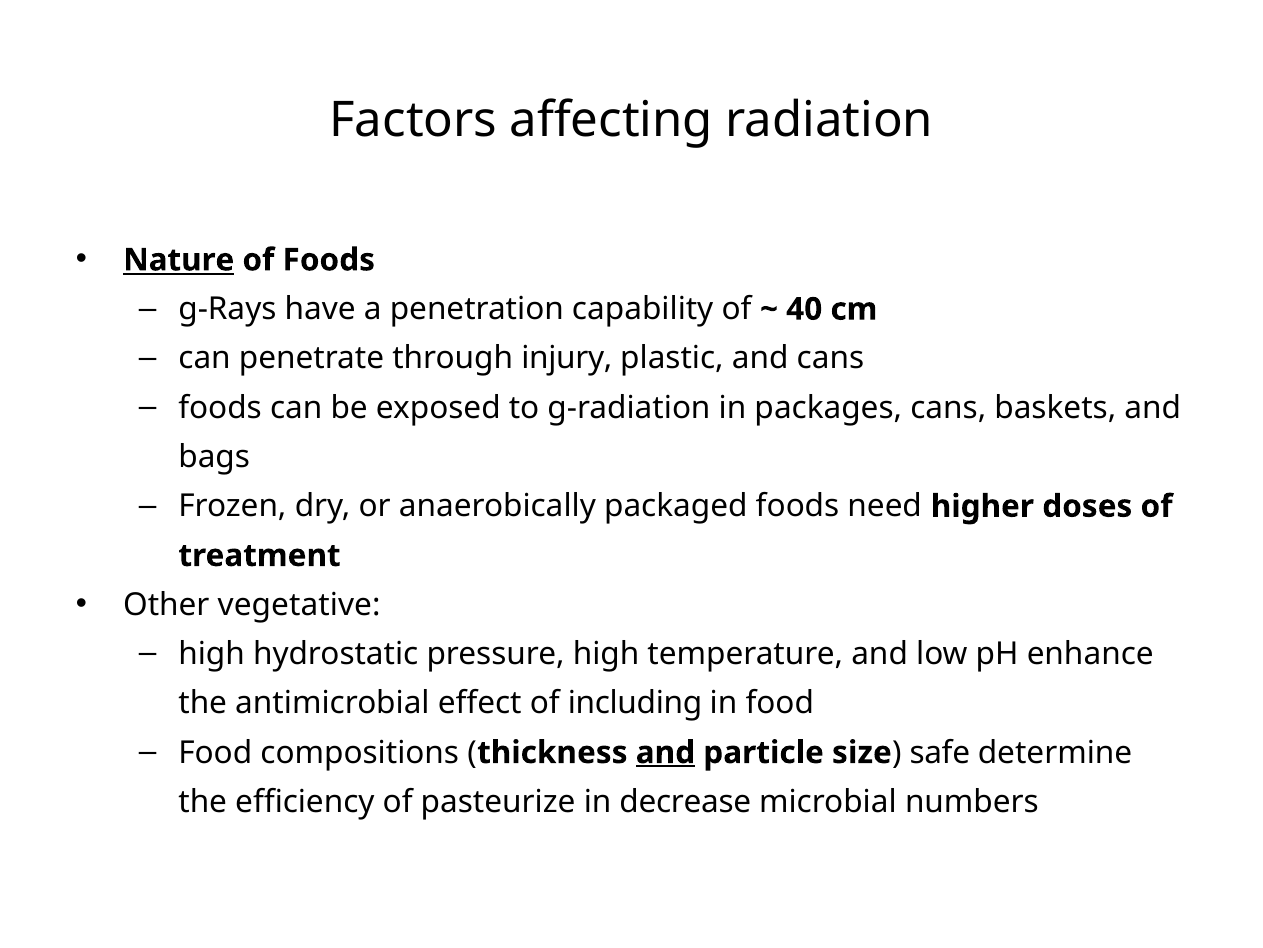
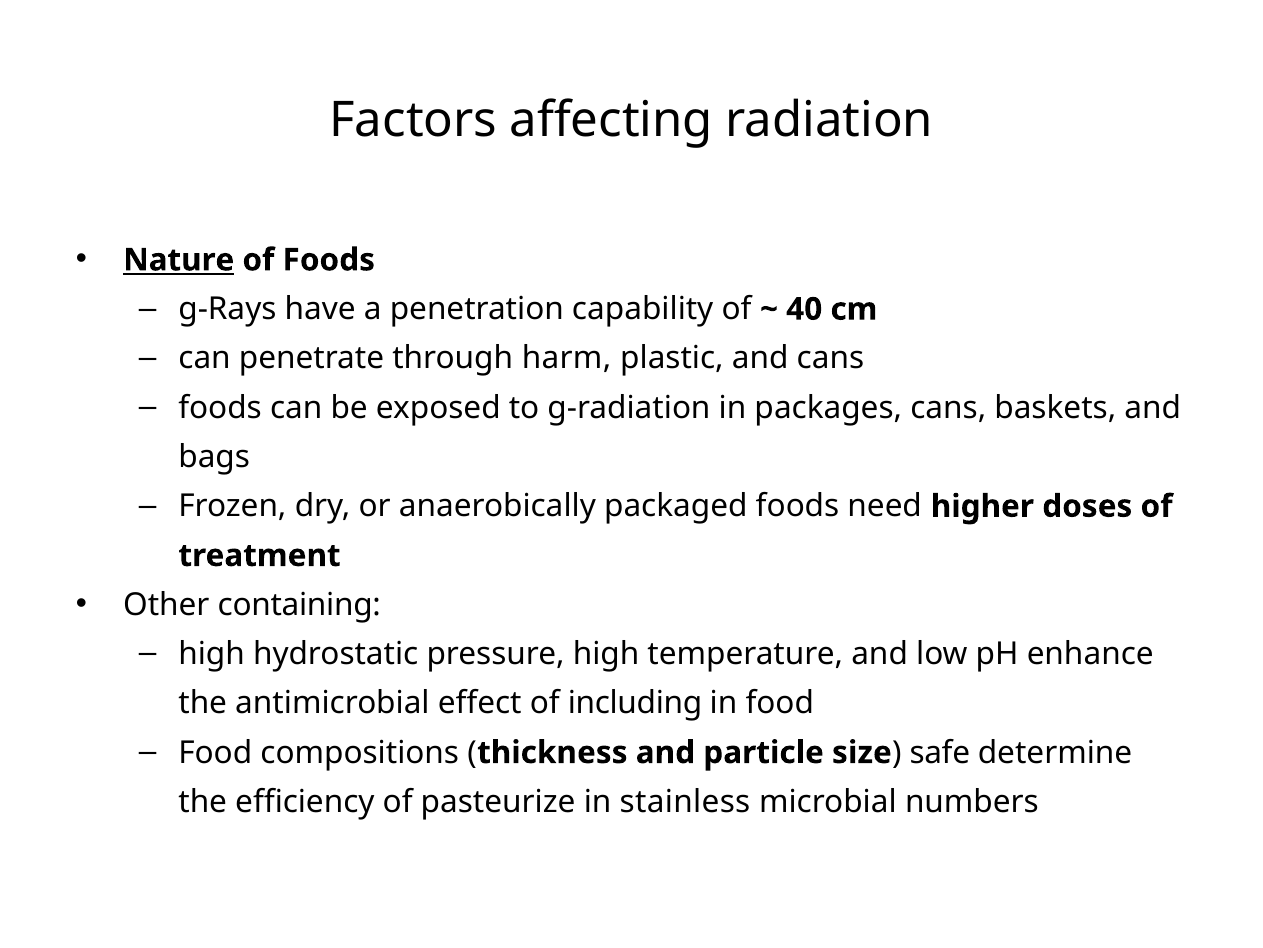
injury: injury -> harm (567, 358)
vegetative: vegetative -> containing (299, 604)
and underline: present -> none (665, 752)
decrease: decrease -> stainless (685, 801)
